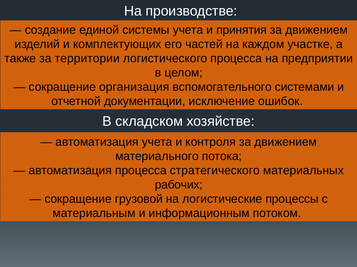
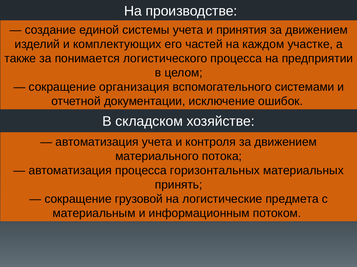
территории: территории -> понимается (87, 59)
стратегического: стратегического -> горизонтальных (215, 171)
рабочих: рабочих -> принять (179, 185)
процессы: процессы -> предмета (292, 200)
